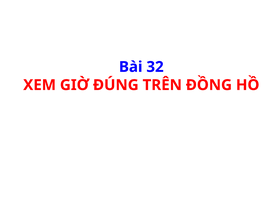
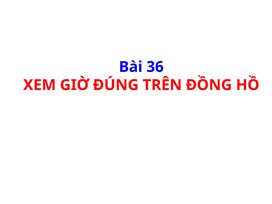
32: 32 -> 36 (155, 67)
